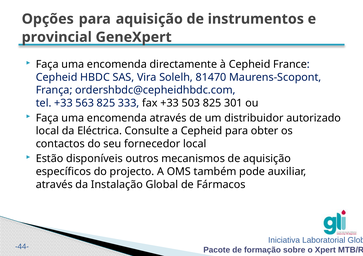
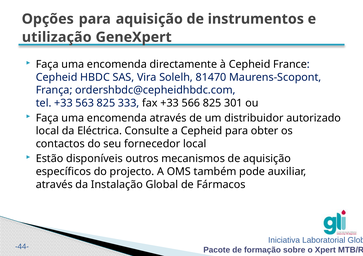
provincial: provincial -> utilização (57, 37)
503: 503 -> 566 (191, 103)
